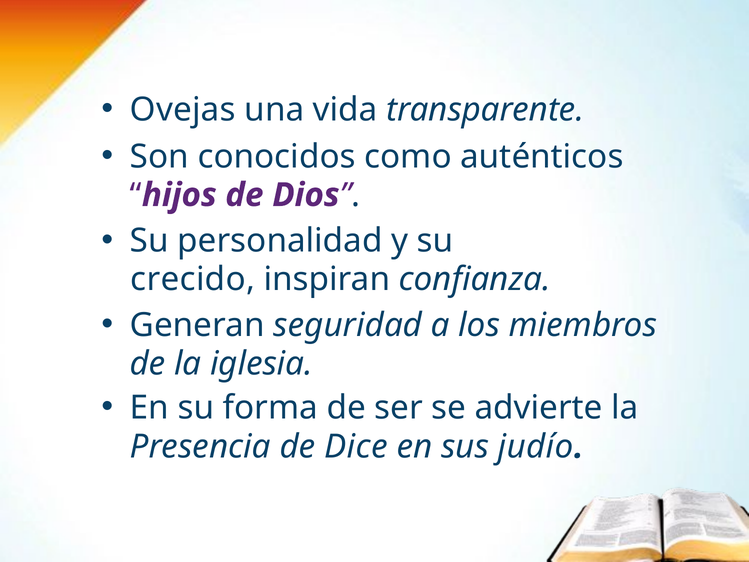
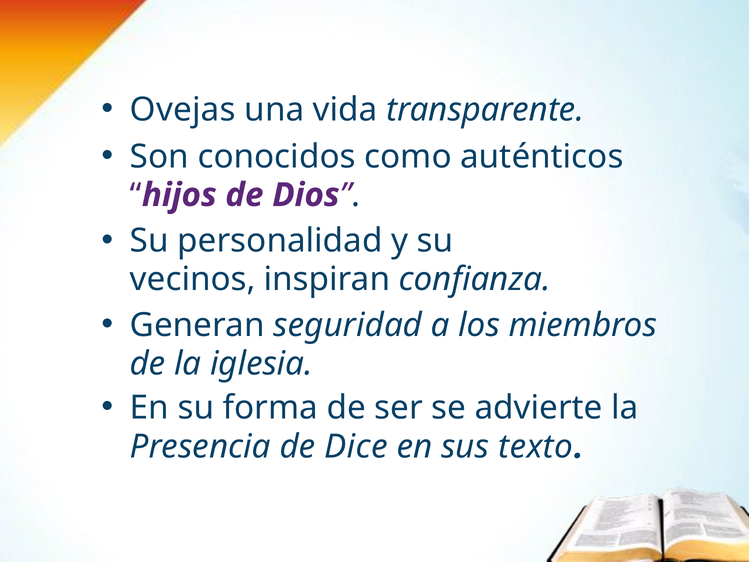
crecido: crecido -> vecinos (193, 279)
judío: judío -> texto (536, 447)
